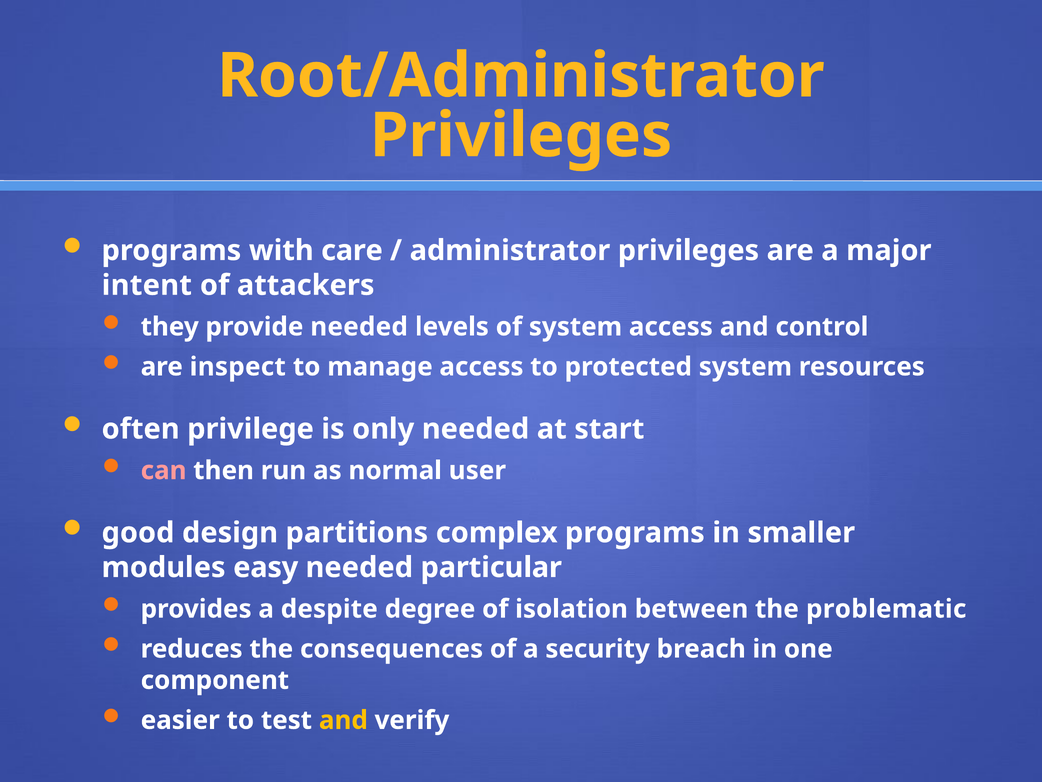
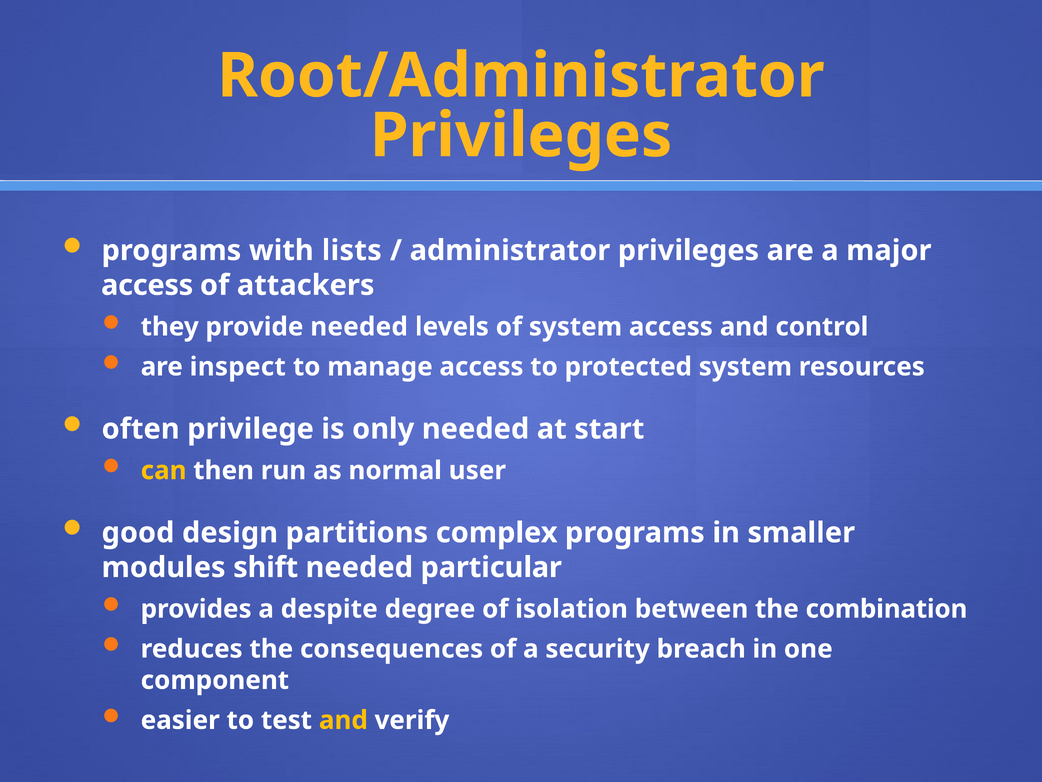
care: care -> lists (352, 250)
intent: intent -> access (147, 285)
can colour: pink -> yellow (164, 470)
easy: easy -> shift (266, 567)
problematic: problematic -> combination (886, 609)
